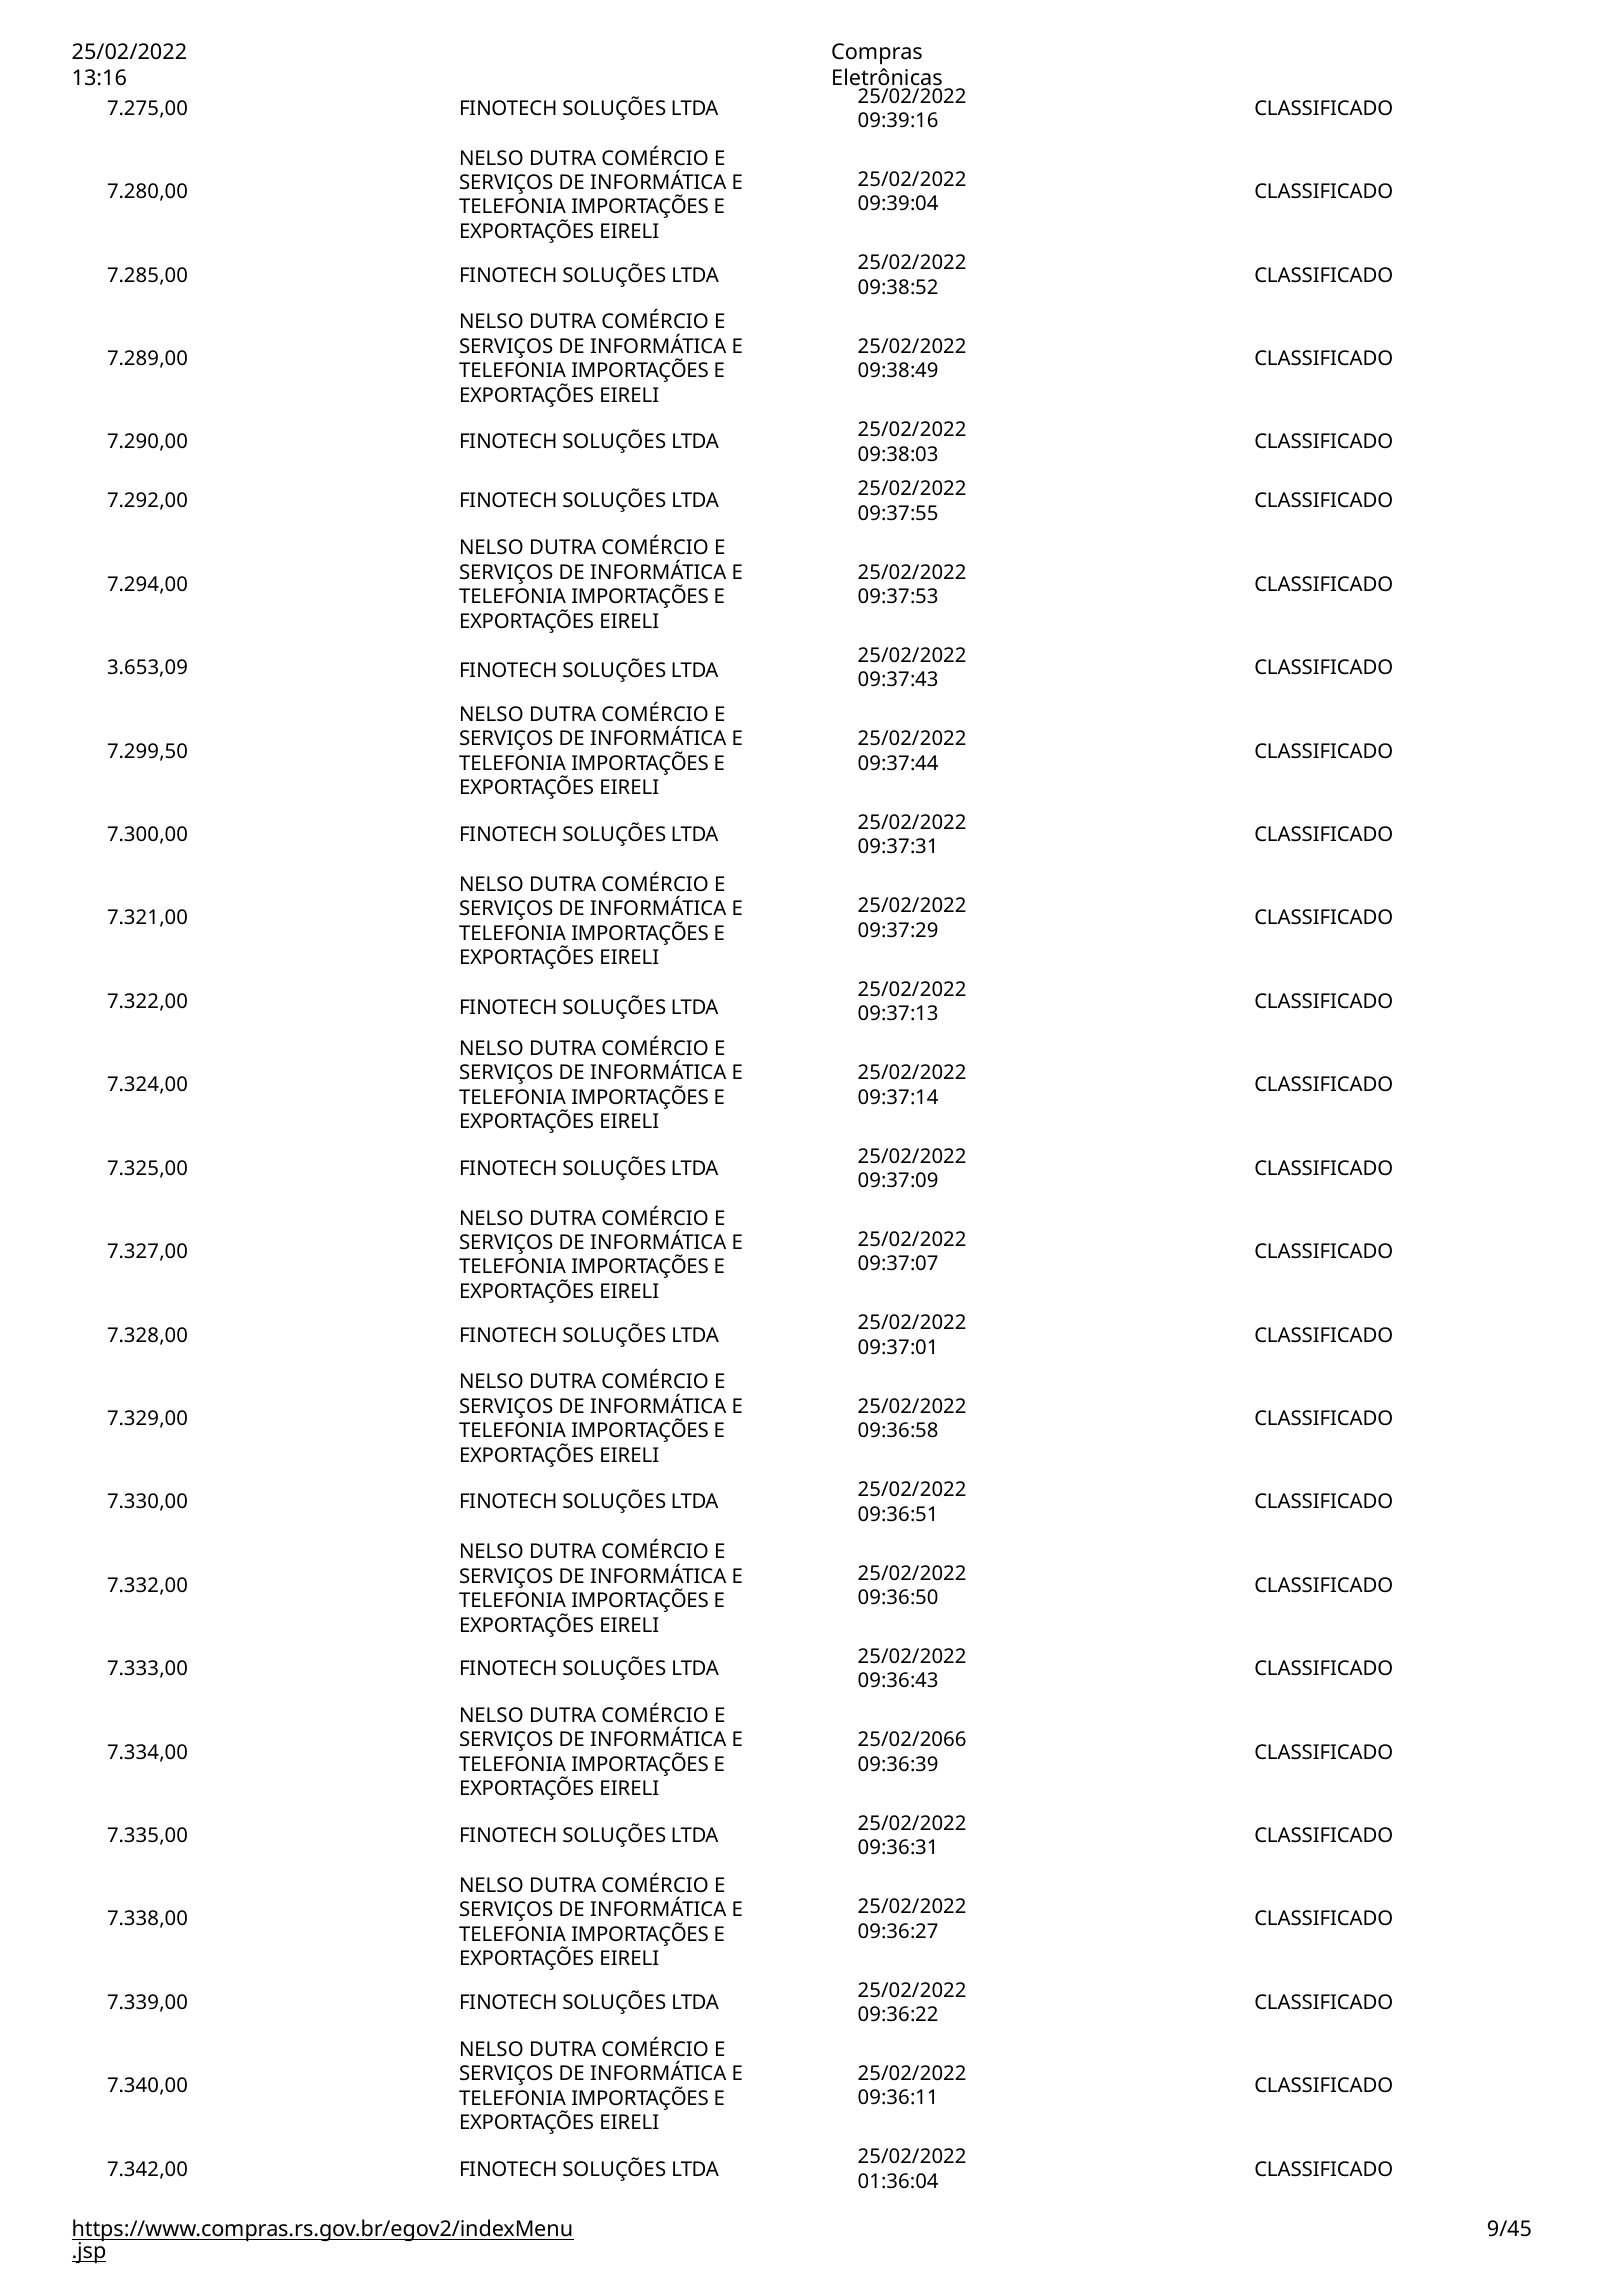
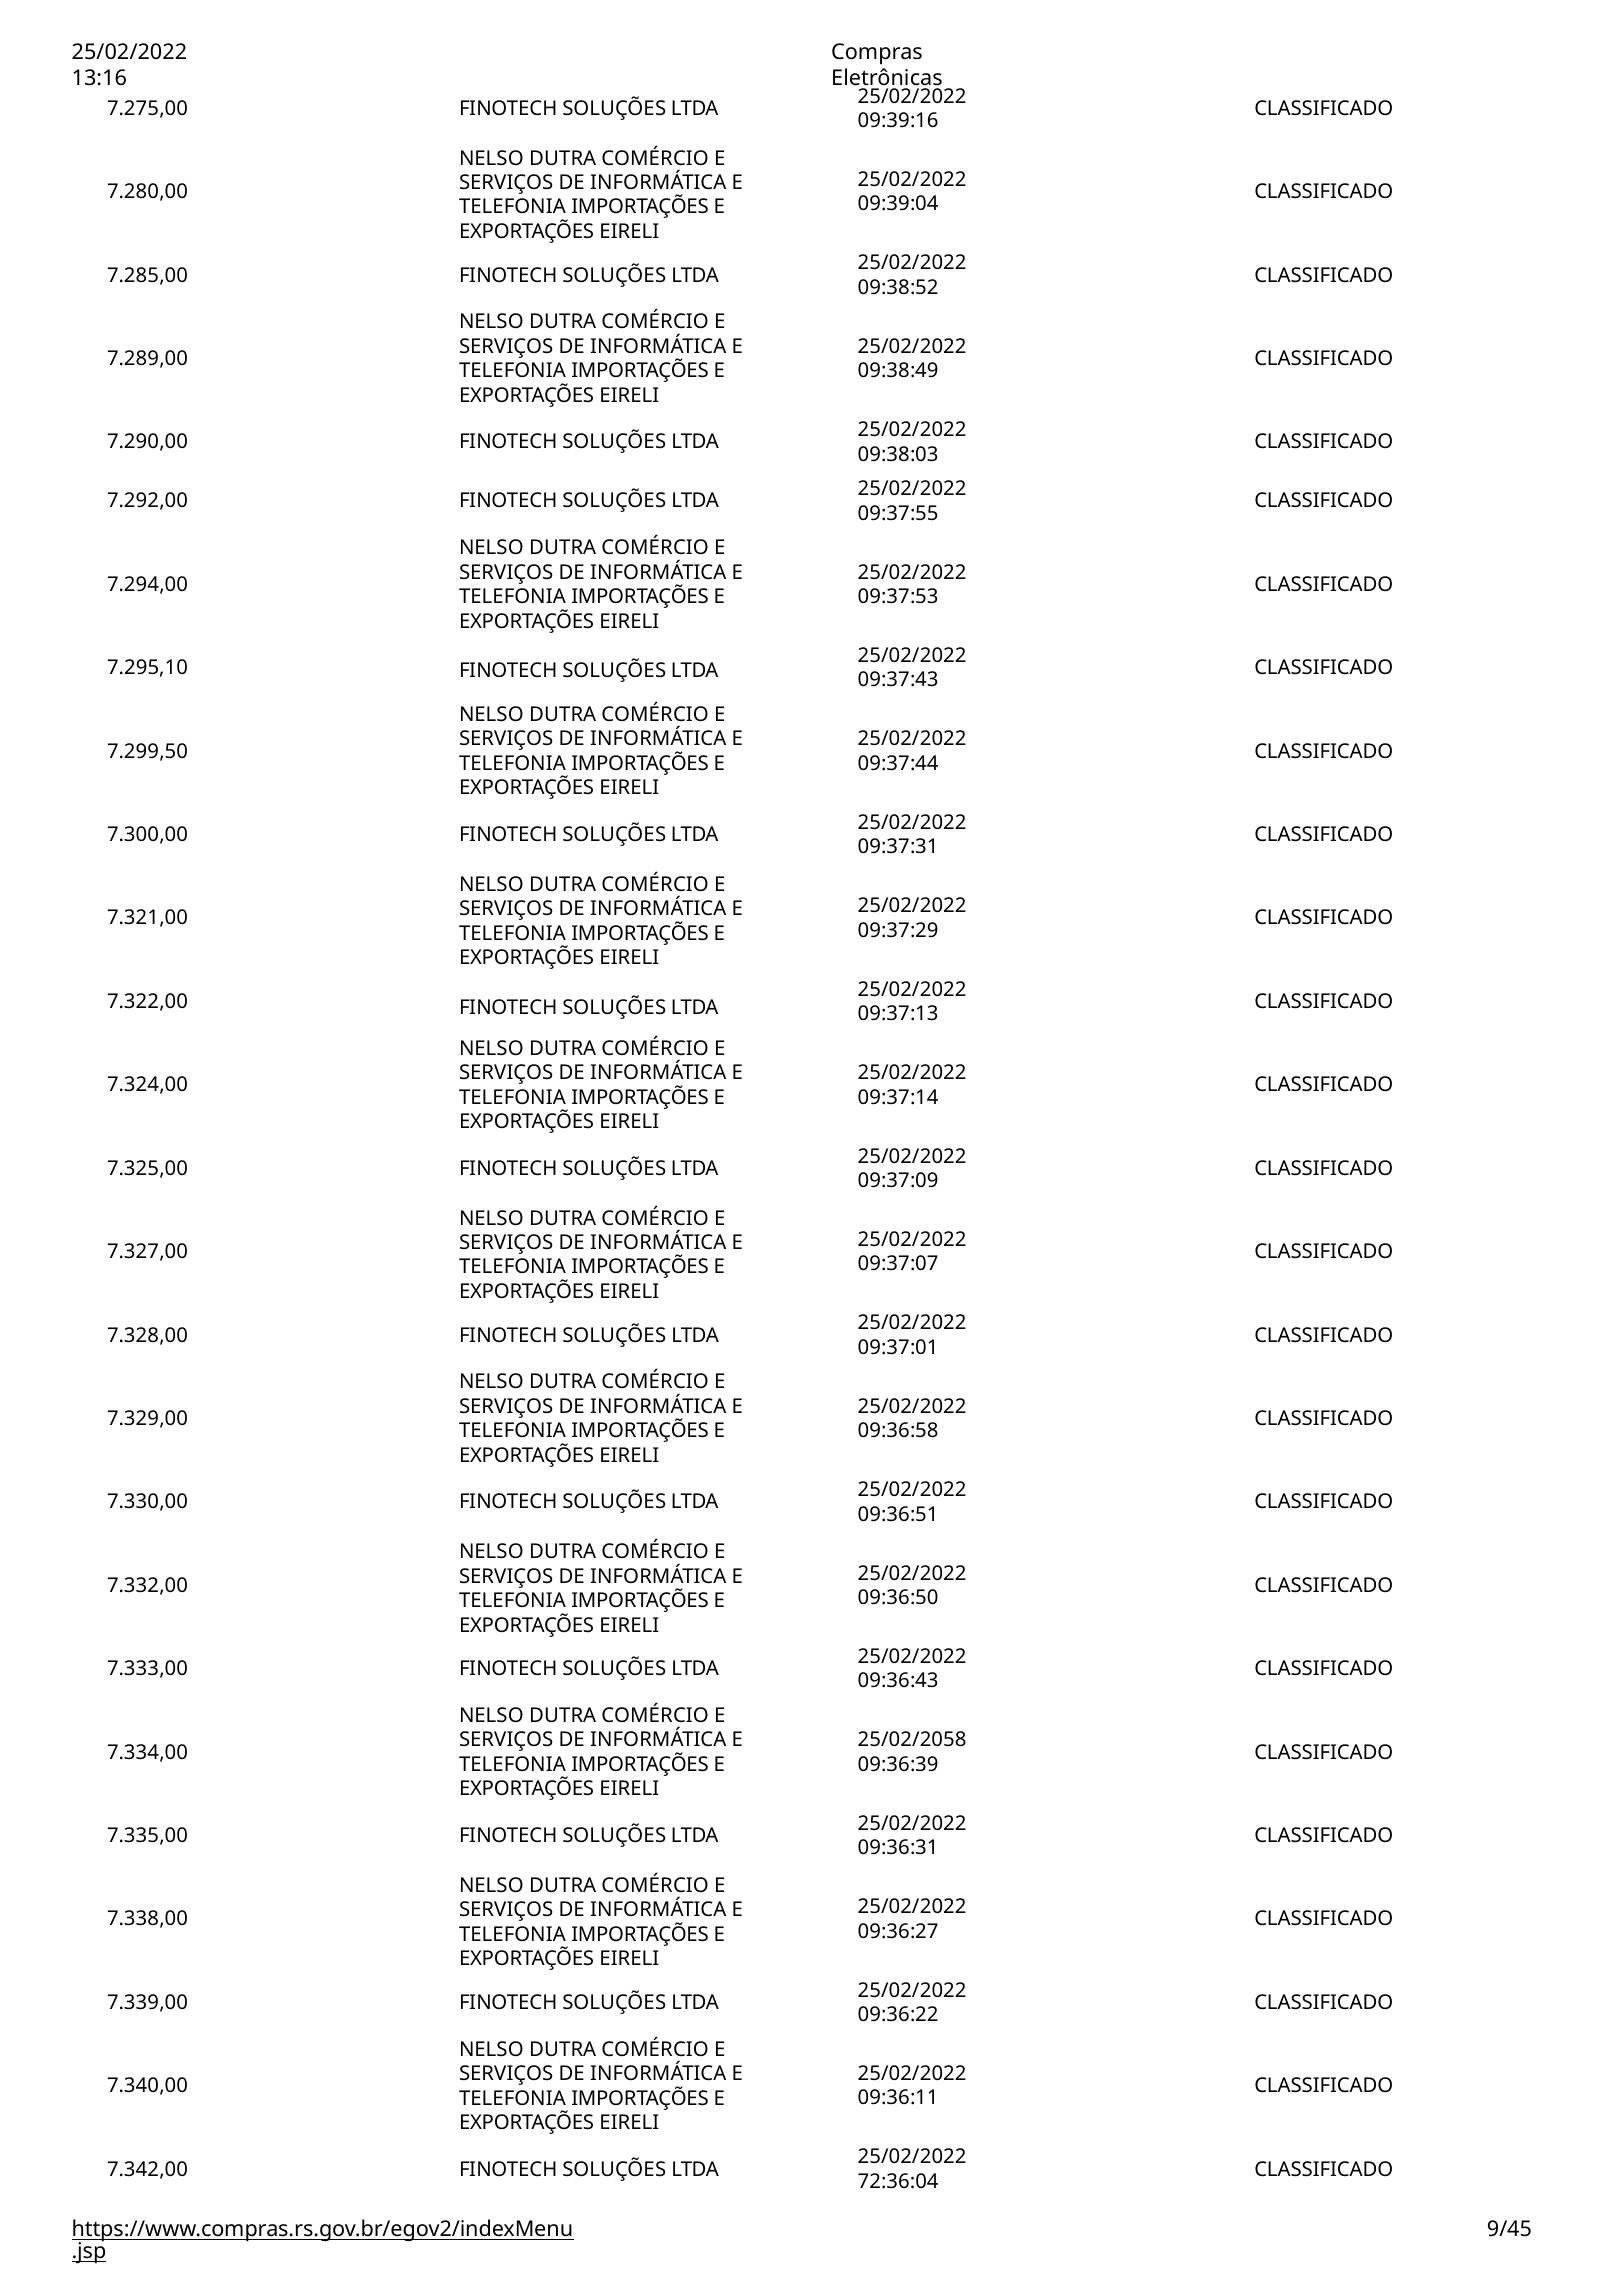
3.653,09: 3.653,09 -> 7.295,10 (148, 668)
25/02/2066: 25/02/2066 -> 25/02/2058 (912, 1740)
01:36:04: 01:36:04 -> 72:36:04 (898, 2181)
